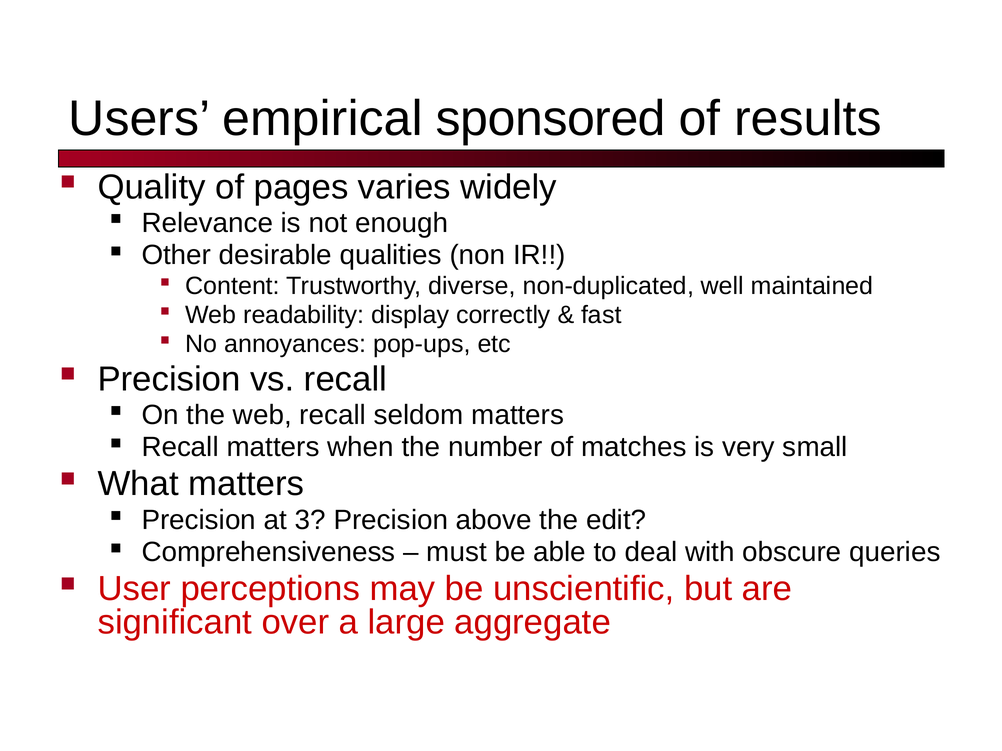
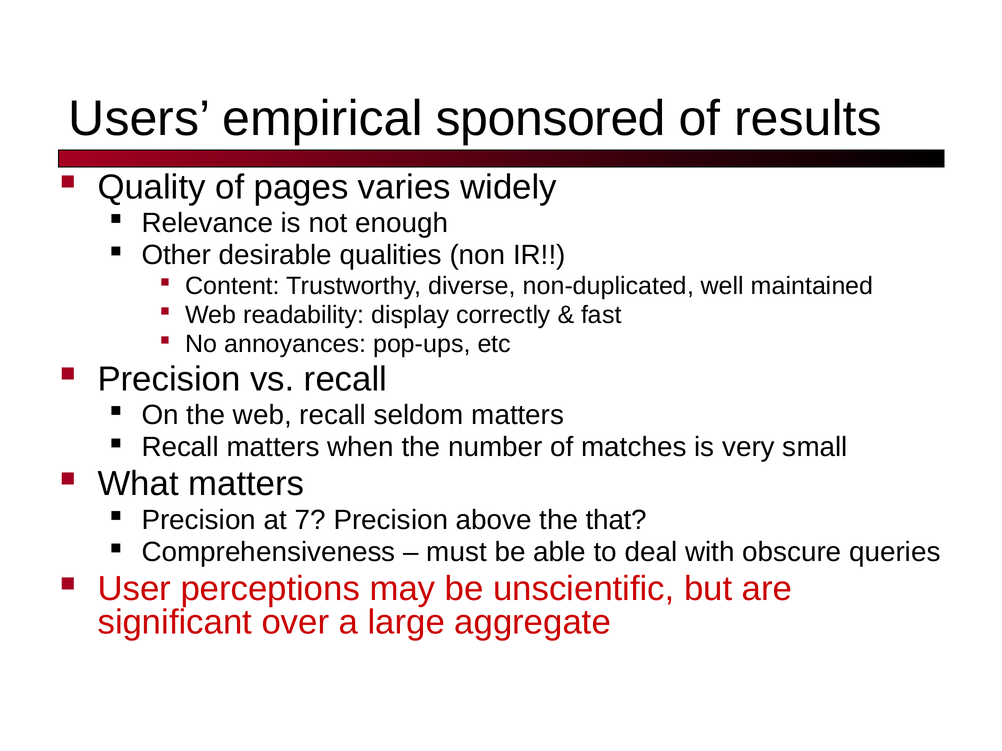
3: 3 -> 7 (310, 520)
edit: edit -> that (616, 520)
